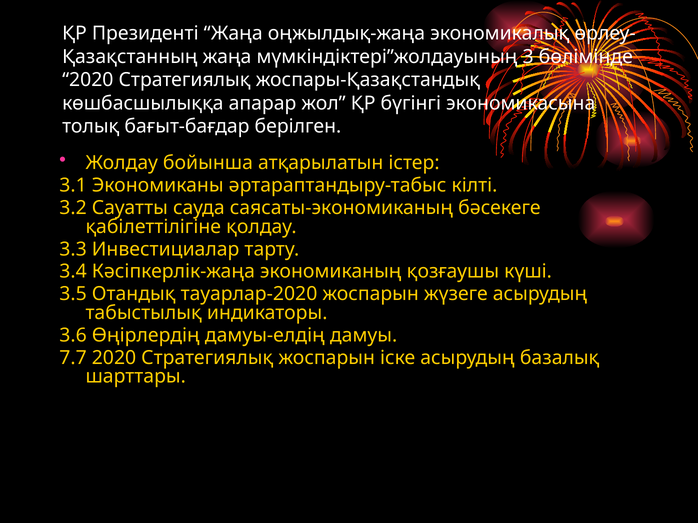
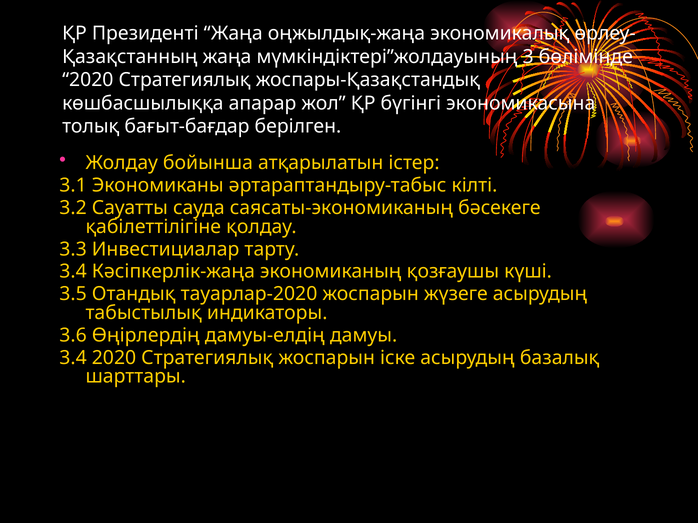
7.7: 7.7 -> 3.4 (73, 358)
